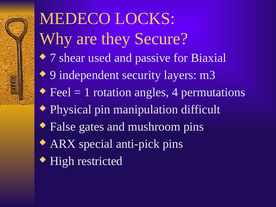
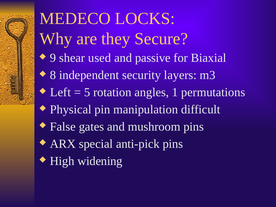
7: 7 -> 9 (53, 58)
9: 9 -> 8 (53, 75)
Feel: Feel -> Left (60, 92)
1: 1 -> 5 (87, 92)
4: 4 -> 1 (175, 92)
restricted: restricted -> widening (100, 161)
